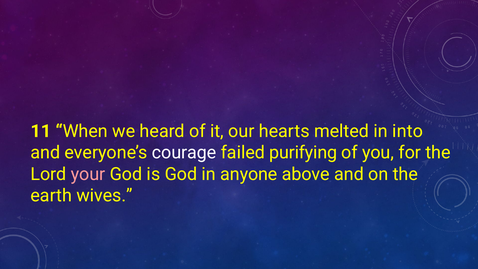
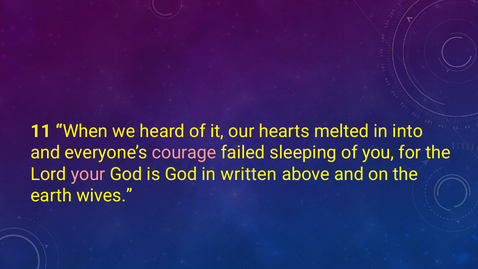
courage colour: white -> pink (184, 153)
purifying: purifying -> sleeping (303, 153)
anyone: anyone -> written (249, 174)
